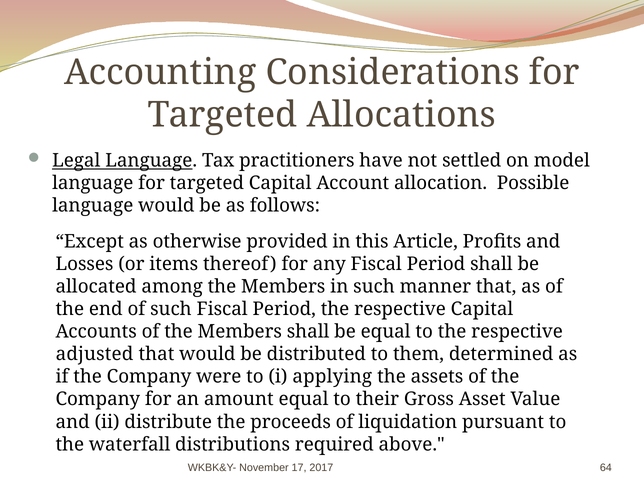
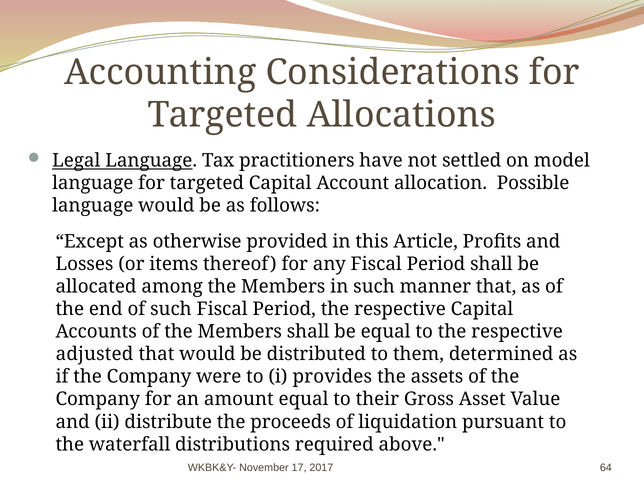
applying: applying -> provides (332, 377)
